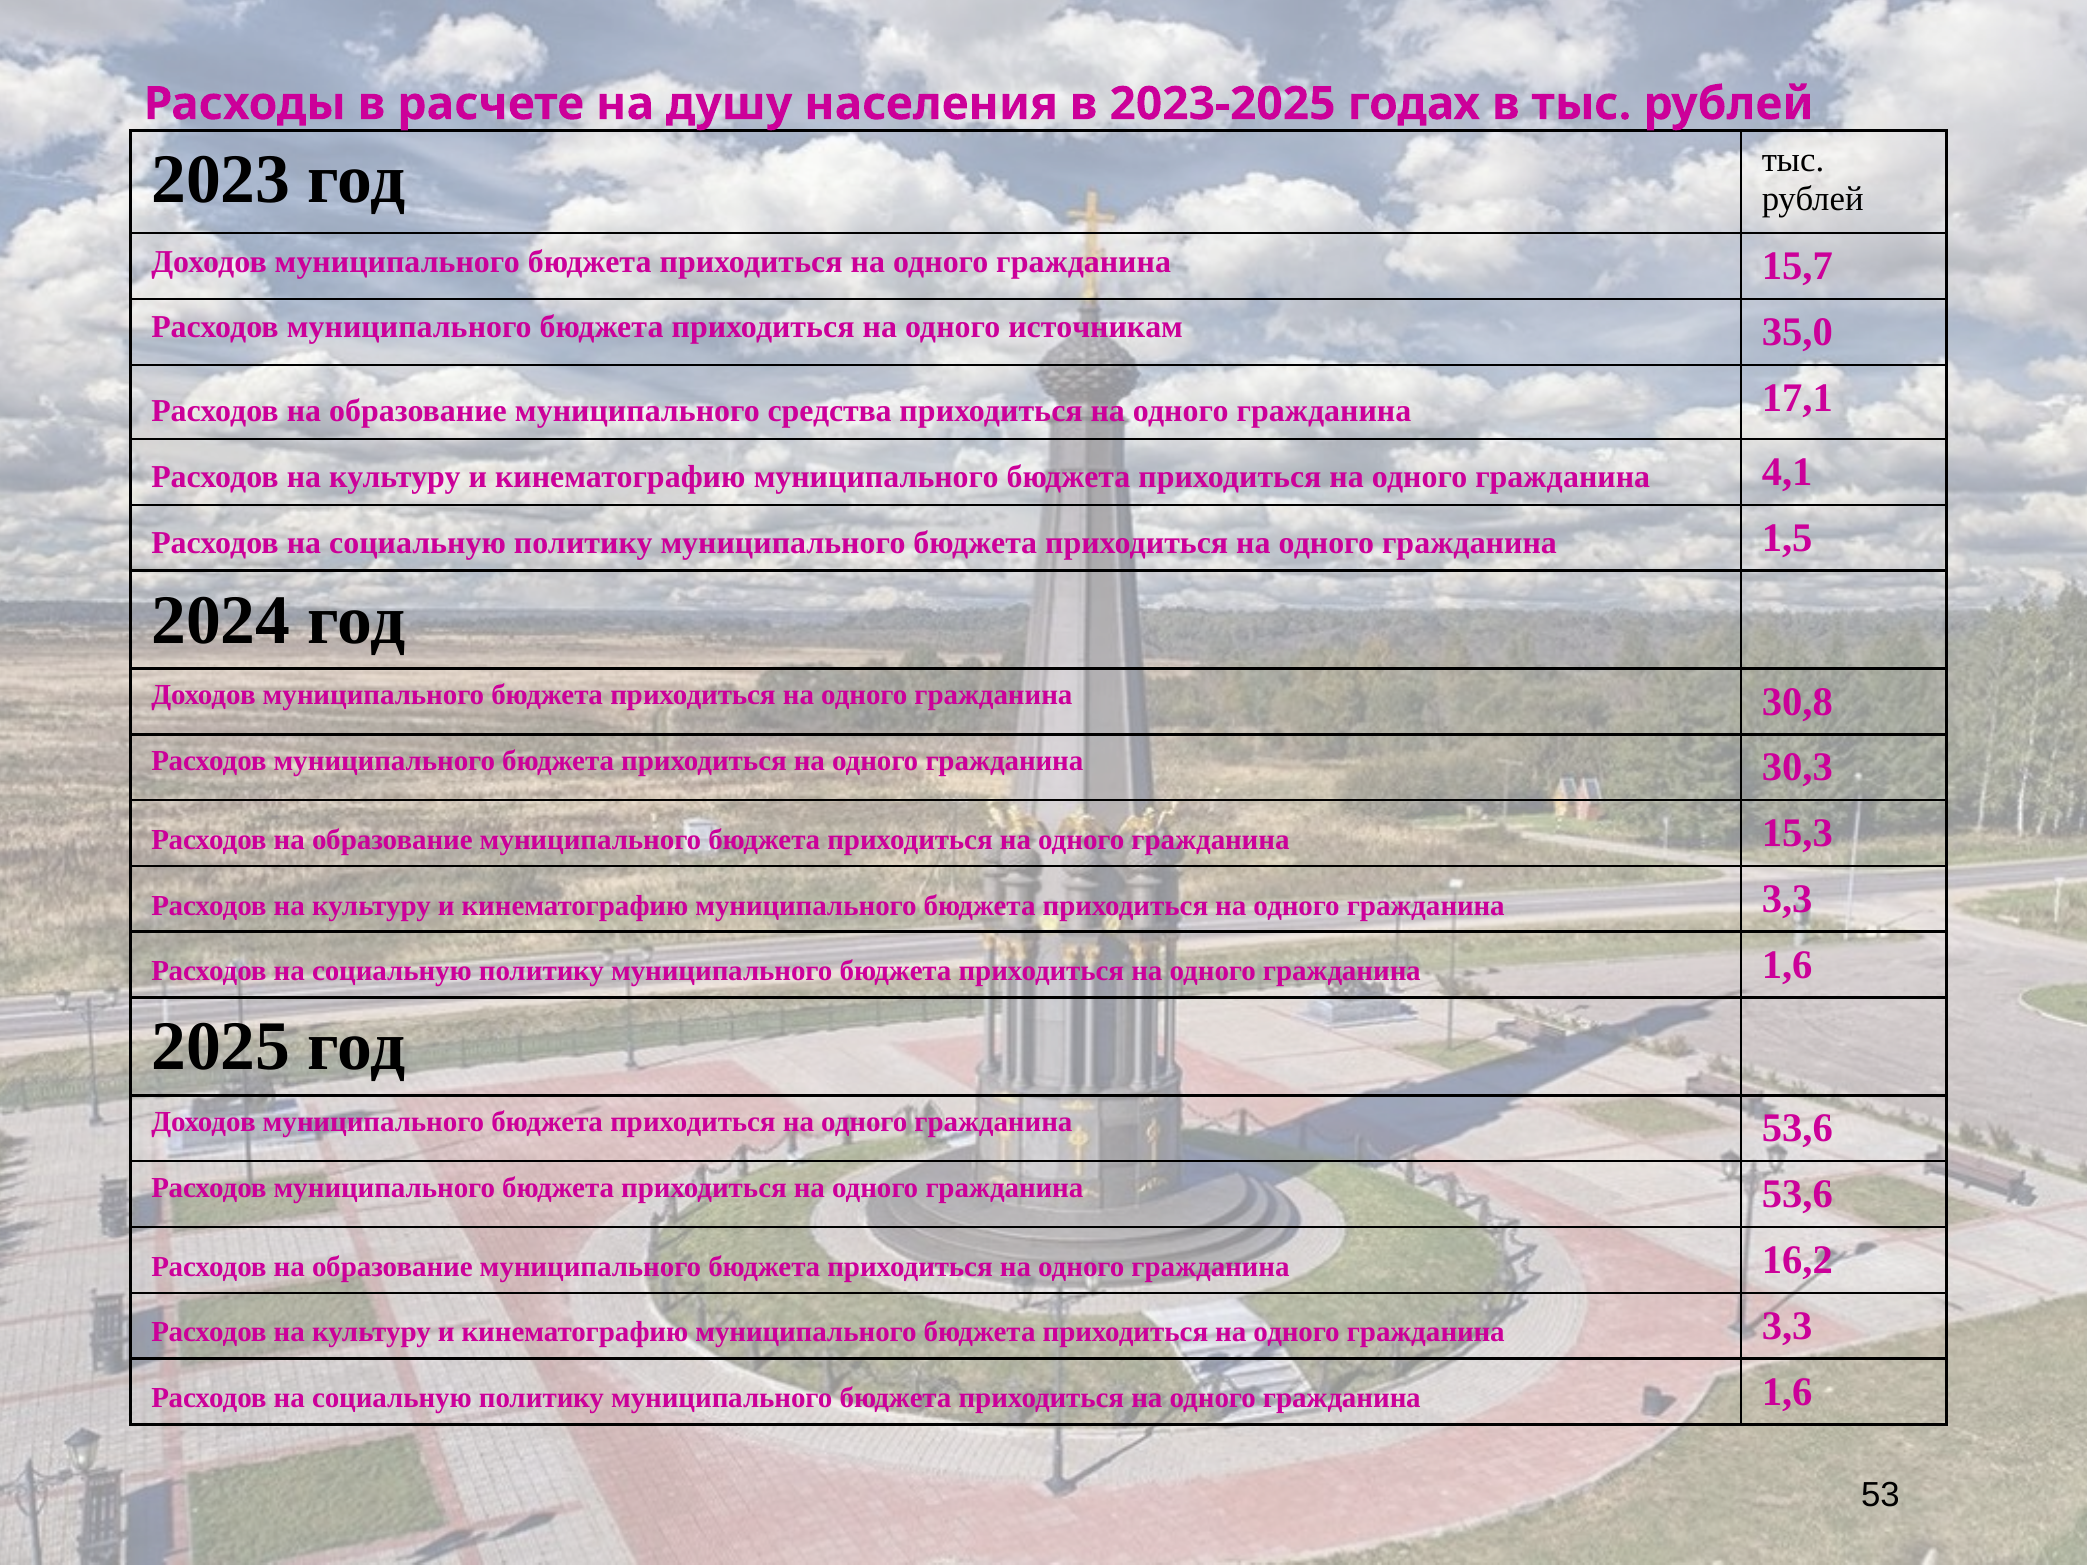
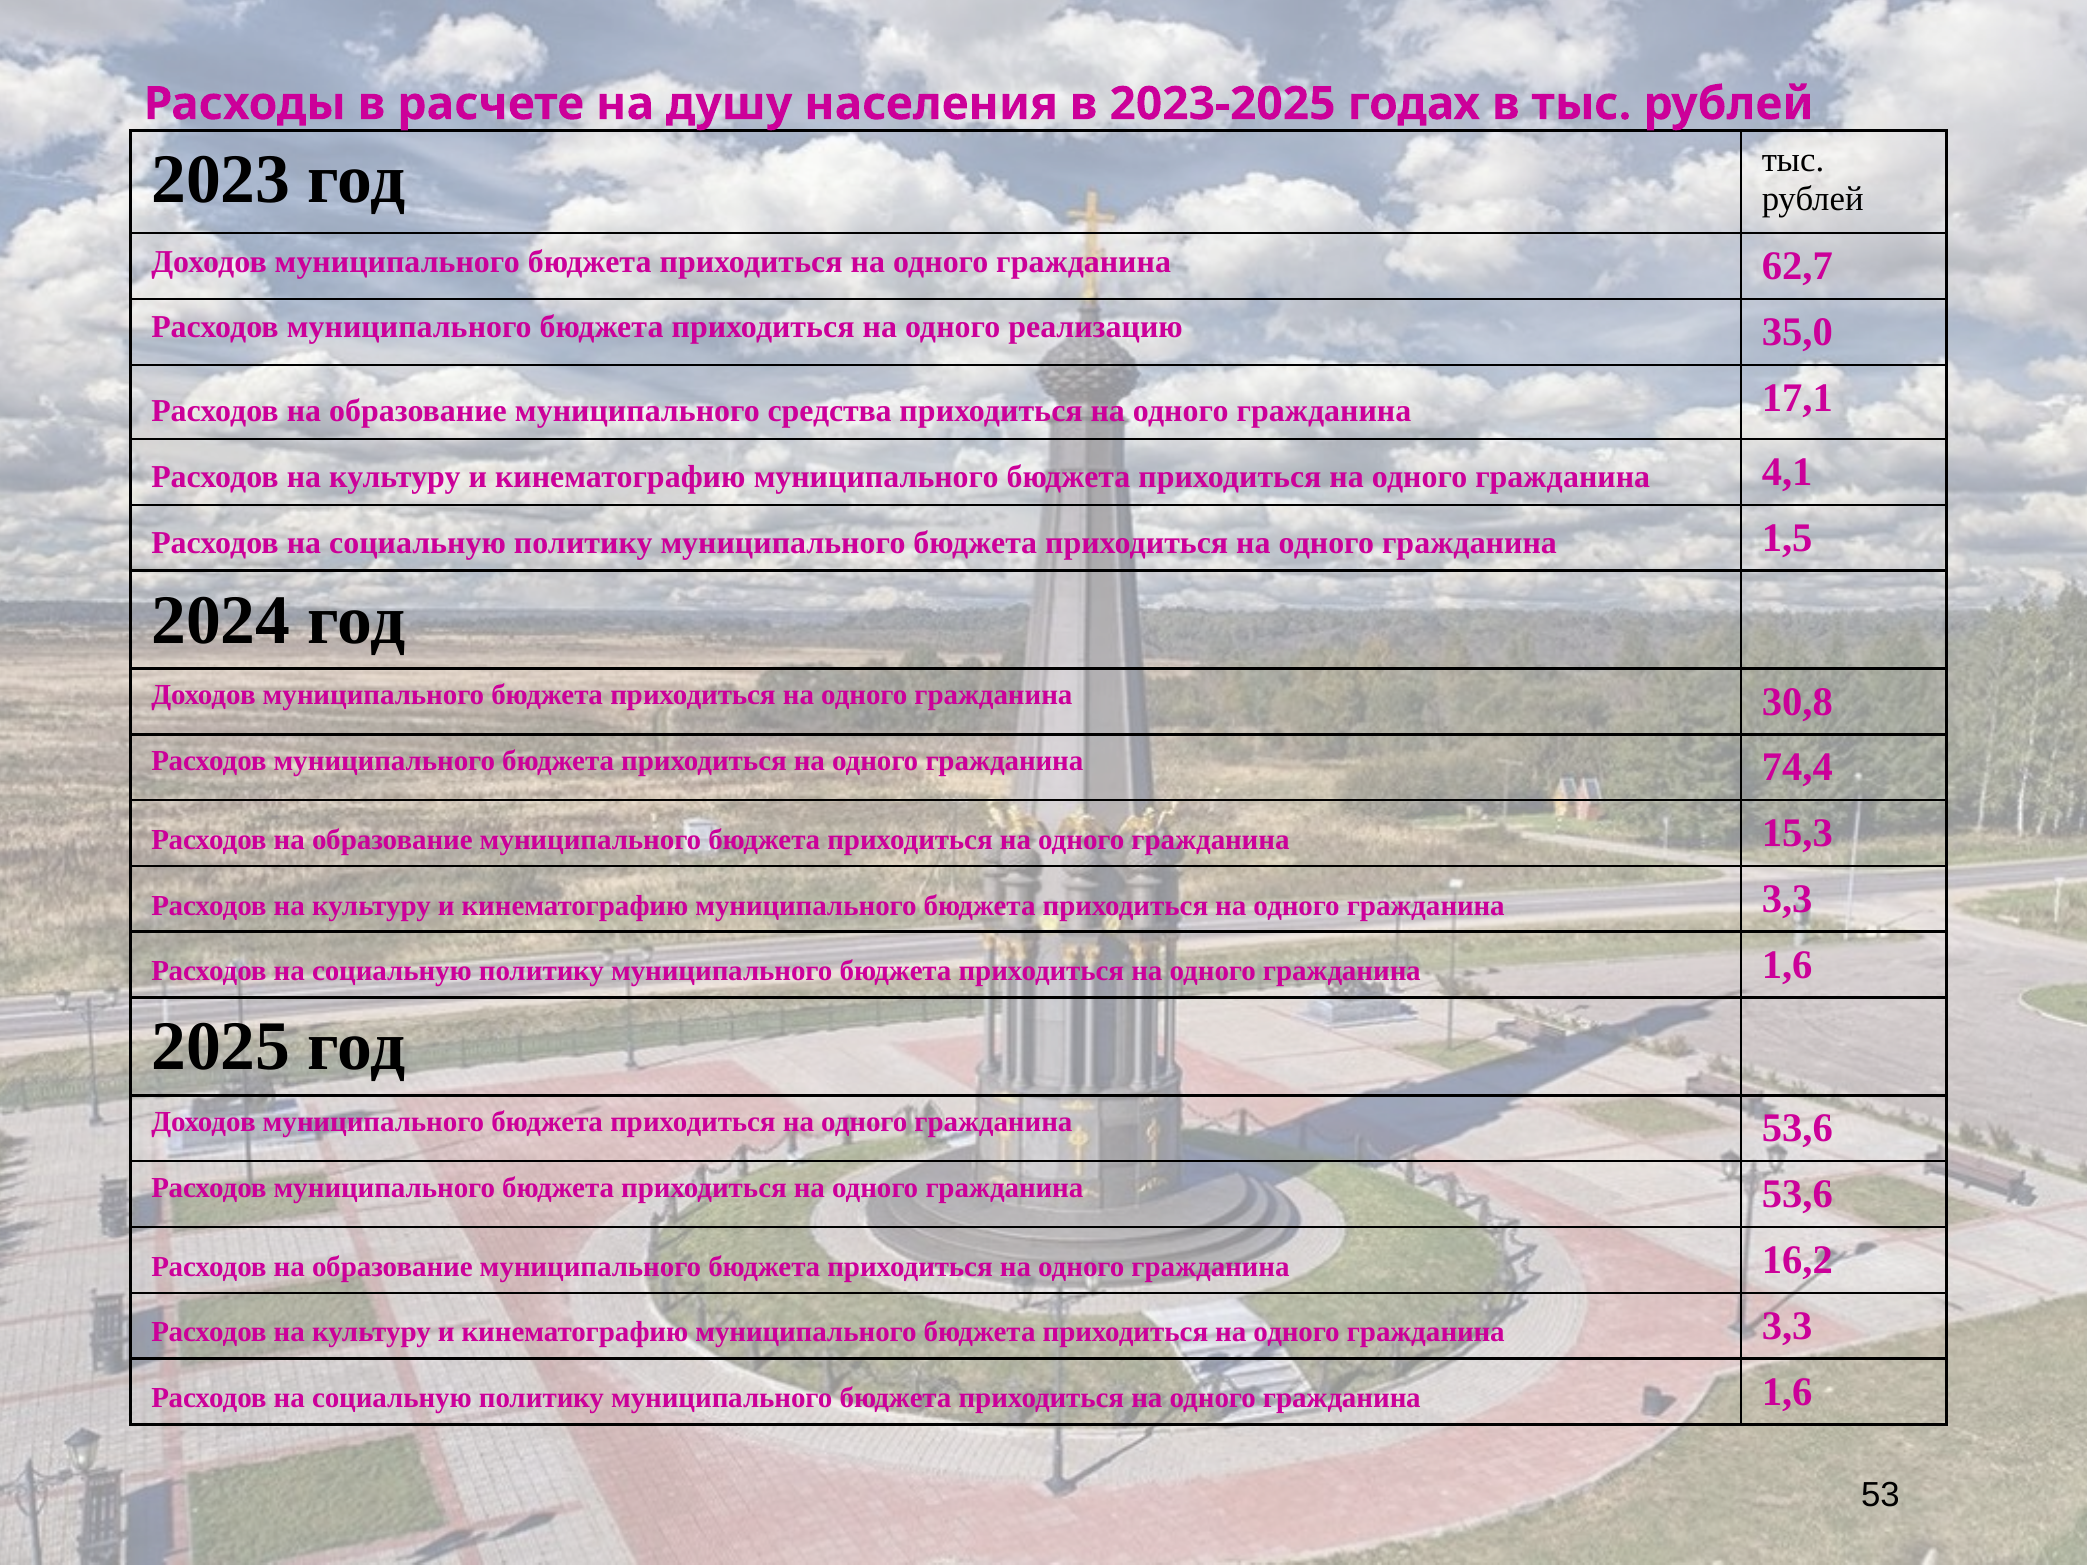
15,7: 15,7 -> 62,7 (1797, 266)
источникам: источникам -> реализацию (1096, 328)
30,3: 30,3 -> 74,4 (1797, 768)
